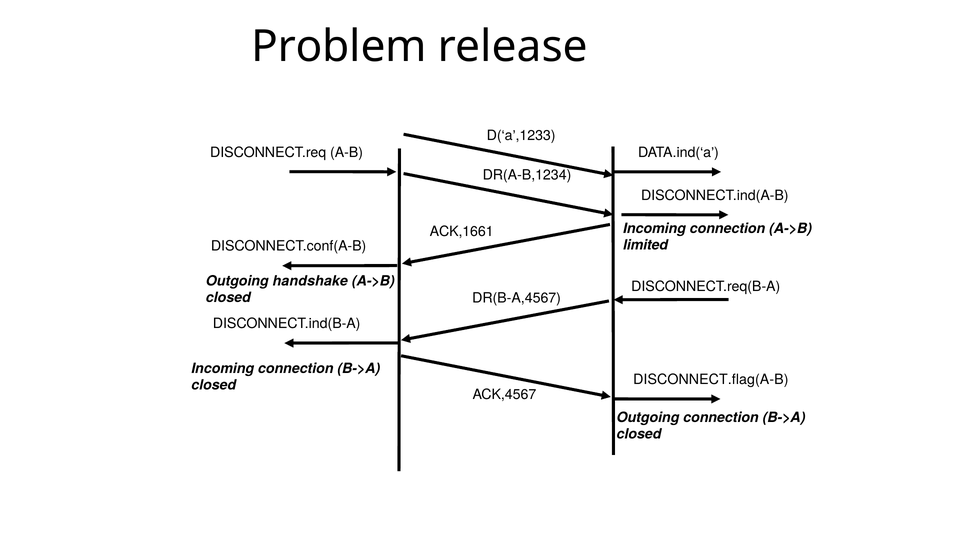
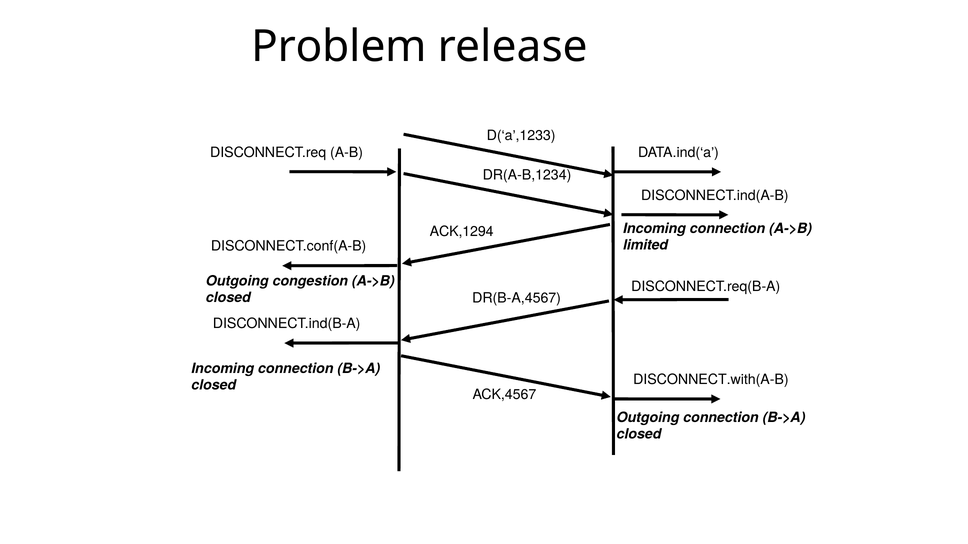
ACK,1661: ACK,1661 -> ACK,1294 (462, 232)
handshake: handshake -> congestion (310, 281)
DISCONNECT.flag(A-B: DISCONNECT.flag(A-B -> DISCONNECT.with(A-B (711, 380)
